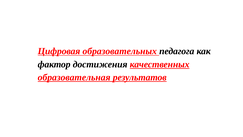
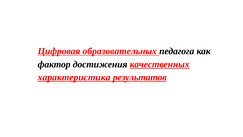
образовательная: образовательная -> характеристика (74, 77)
